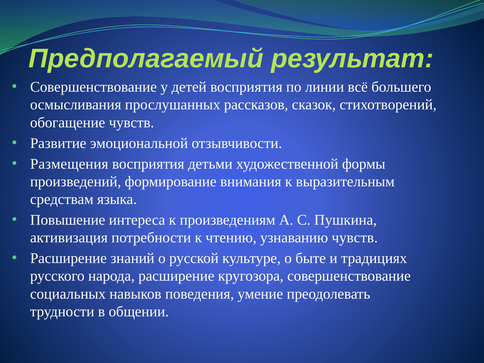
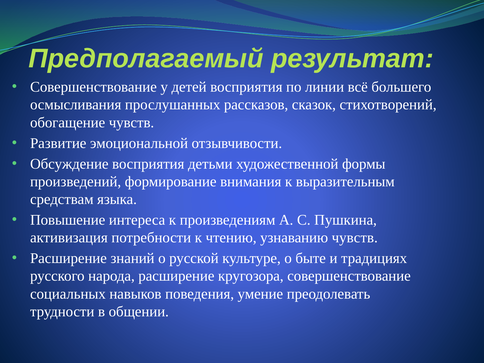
Размещения: Размещения -> Обсуждение (69, 164)
